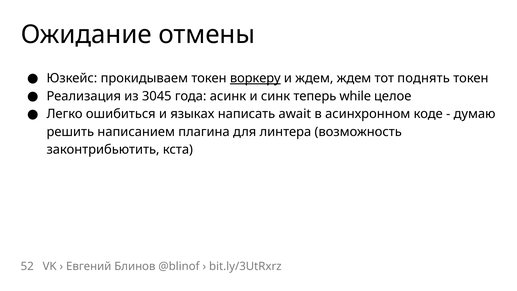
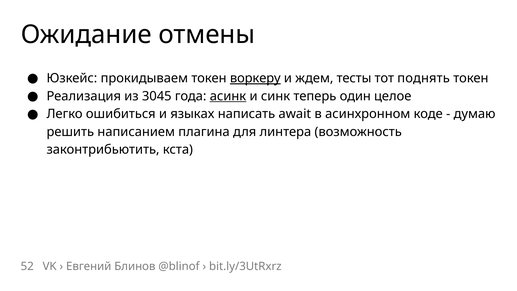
ждем ждем: ждем -> тесты (354, 78)
асинк underline: none -> present (228, 96)
while: while -> один (355, 96)
